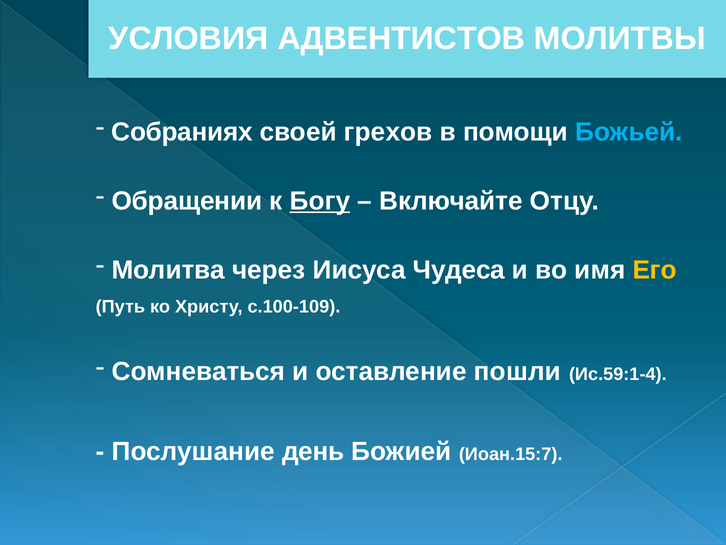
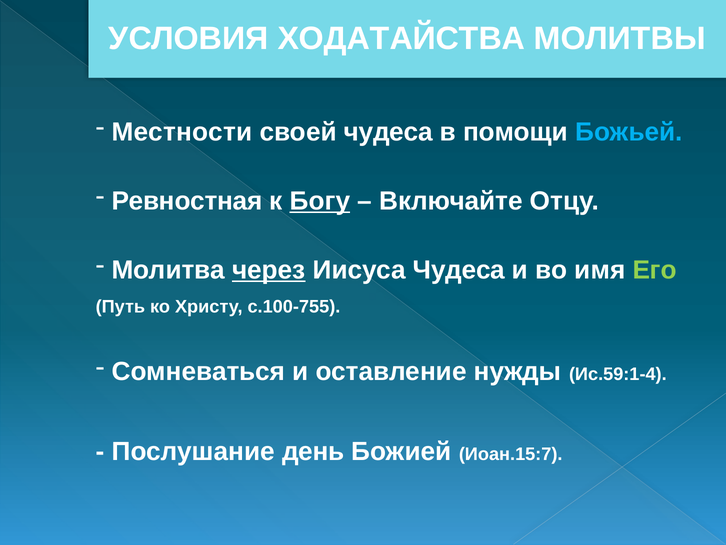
АДВЕНТИСТОВ: АДВЕНТИСТОВ -> ХОДАТАЙСТВА (401, 39)
Собраниях: Собраниях -> Местности (182, 132)
своей грехов: грехов -> чудеса (388, 132)
Обращении: Обращении -> Ревностная (187, 201)
через underline: none -> present (269, 270)
Его colour: yellow -> light green (655, 270)
с.100-109: с.100-109 -> с.100-755 (294, 307)
пошли: пошли -> нужды (518, 371)
